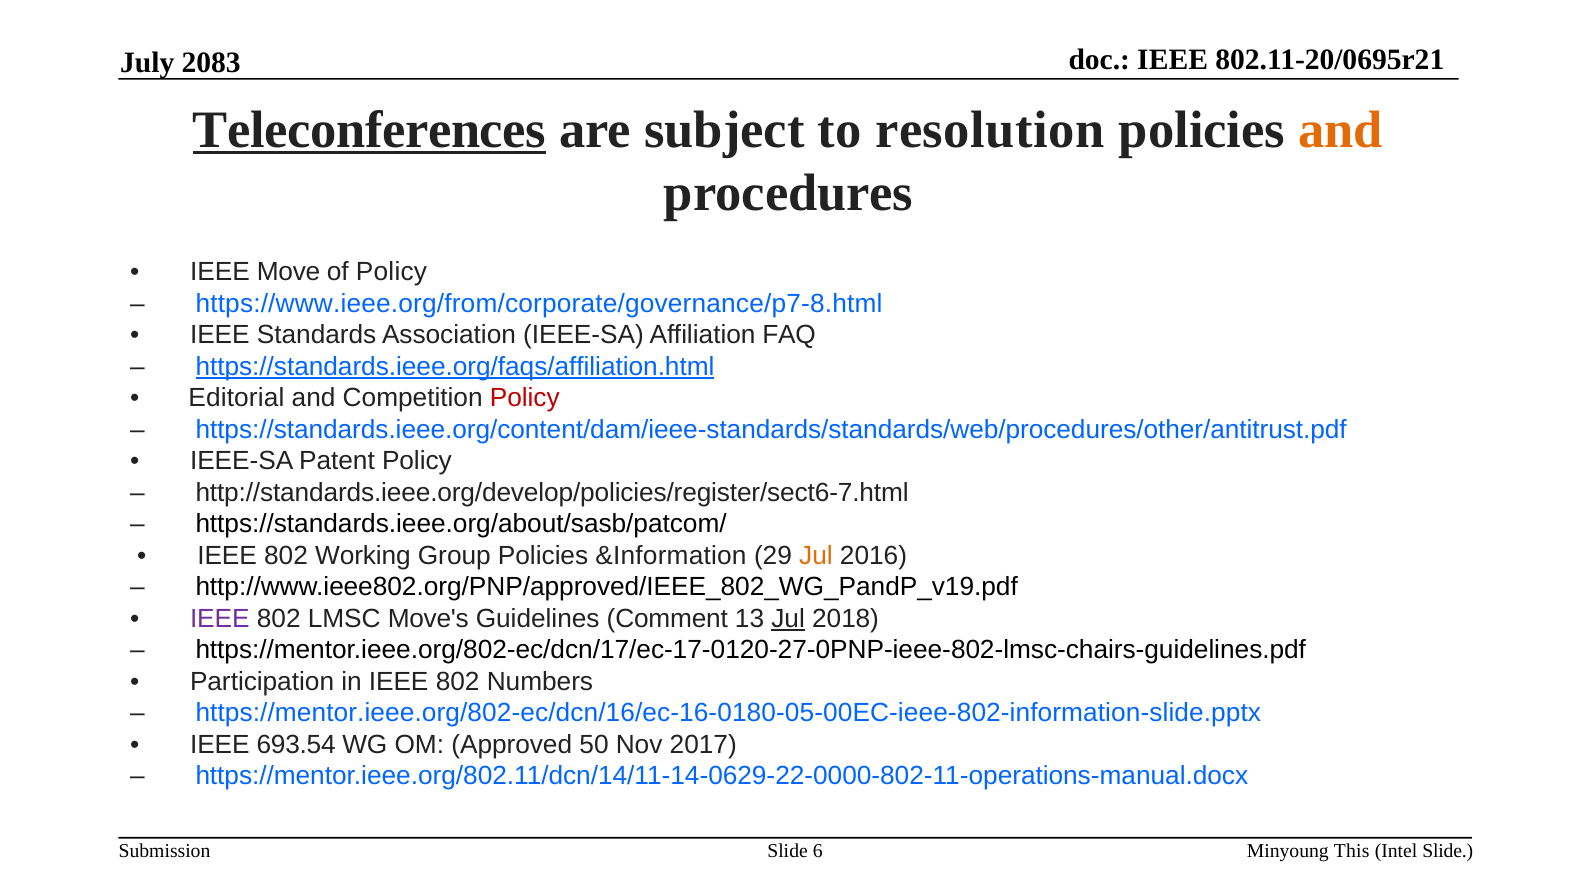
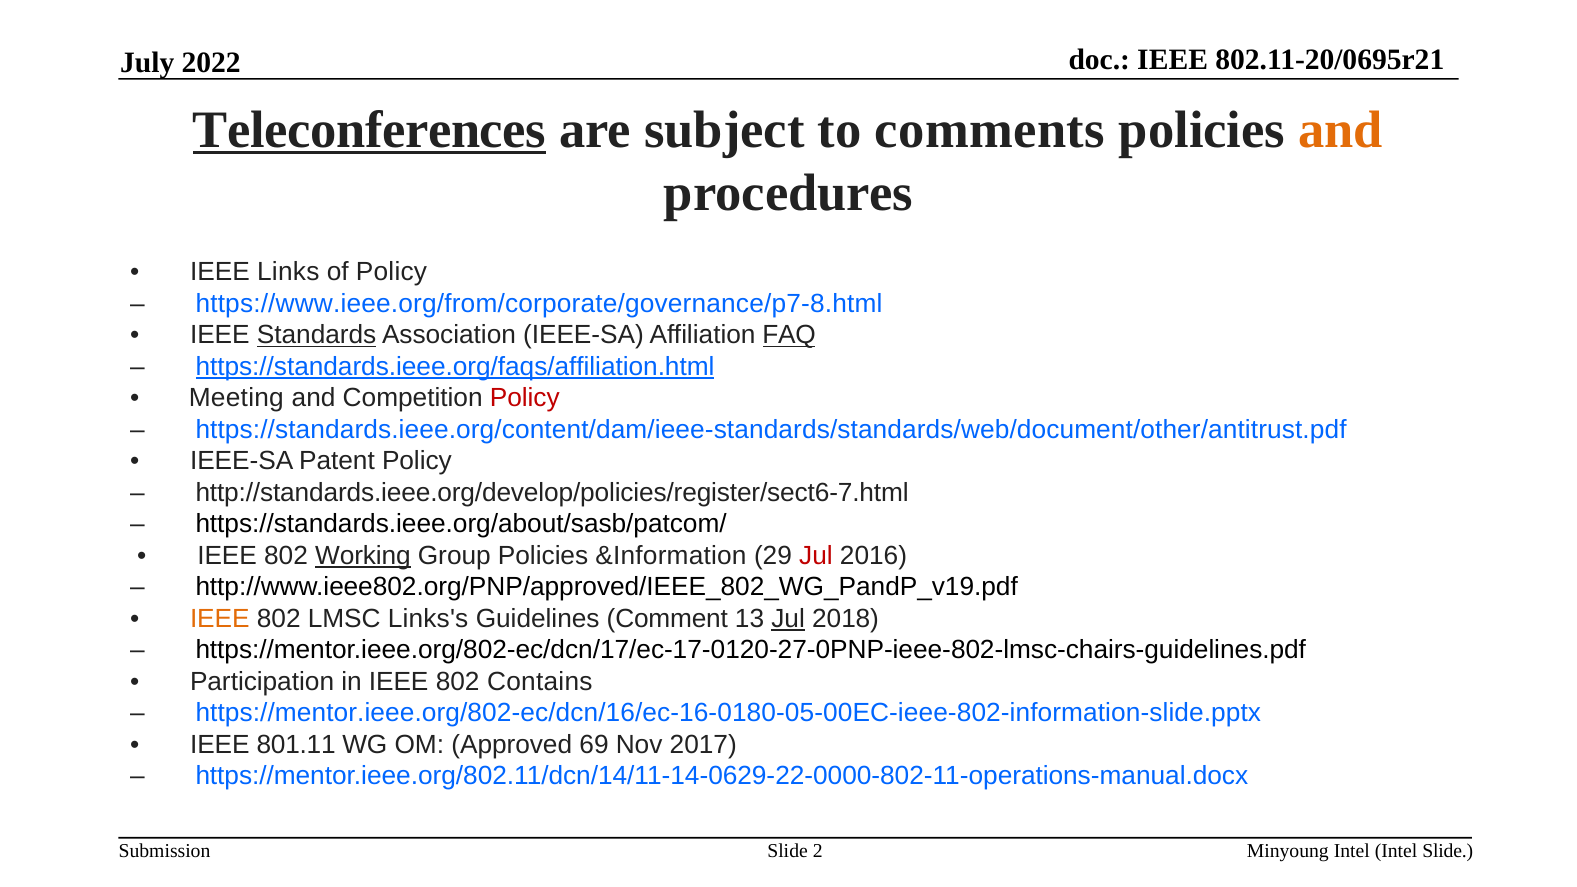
2083: 2083 -> 2022 (211, 63)
resolution: resolution -> comments (990, 130)
Move: Move -> Links (288, 272)
Standards underline: none -> present (317, 335)
FAQ underline: none -> present (789, 335)
Editorial: Editorial -> Meeting (236, 398)
https://standards.ieee.org/content/dam/ieee-standards/standards/web/procedures/other/antitrust.pdf: https://standards.ieee.org/content/dam/ieee-standards/standards/web/procedures/other/antitrust.pdf -> https://standards.ieee.org/content/dam/ieee-standards/standards/web/document/other/antitrust.pdf (771, 430)
Working underline: none -> present (363, 556)
Jul colour: orange -> red (816, 556)
IEEE colour: purple -> orange (220, 619)
Move's: Move's -> Links's (428, 619)
Numbers: Numbers -> Contains (540, 682)
693.54: 693.54 -> 801.11 (296, 745)
50: 50 -> 69 (594, 745)
6: 6 -> 2 (818, 851)
Minyoung This: This -> Intel (1352, 851)
